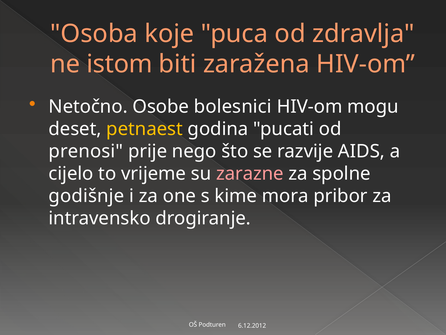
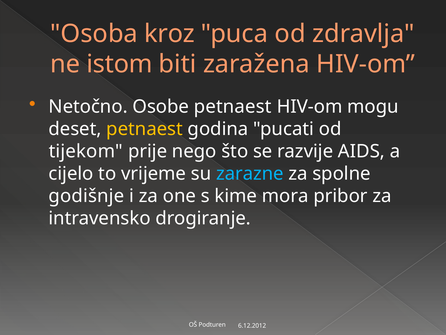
koje: koje -> kroz (169, 34)
Osobe bolesnici: bolesnici -> petnaest (233, 106)
prenosi: prenosi -> tijekom (86, 151)
zarazne colour: pink -> light blue (250, 173)
